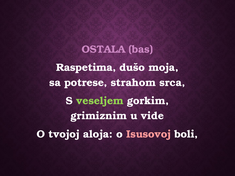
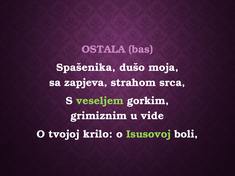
Raspetima: Raspetima -> Spašenika (86, 68)
potrese: potrese -> zapjeva (86, 83)
aloja: aloja -> krilo (98, 134)
Isusovoj colour: pink -> light green (149, 134)
